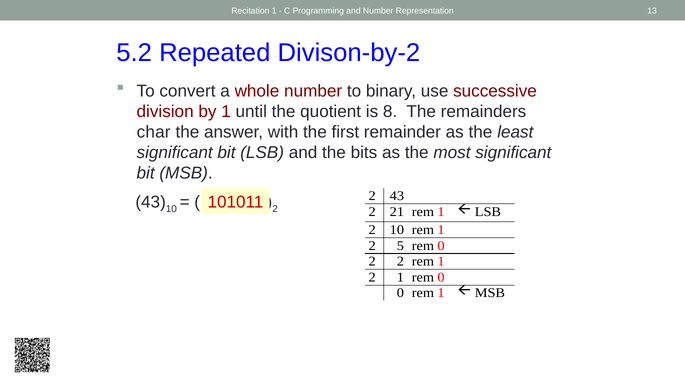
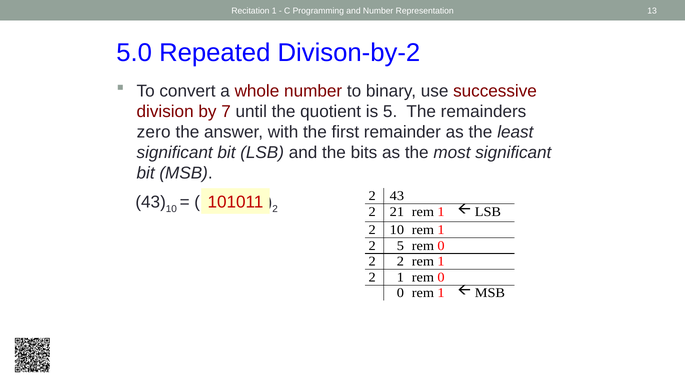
5.2: 5.2 -> 5.0 (134, 53)
by 1: 1 -> 7 (226, 112)
is 8: 8 -> 5 (390, 112)
char: char -> zero (154, 132)
